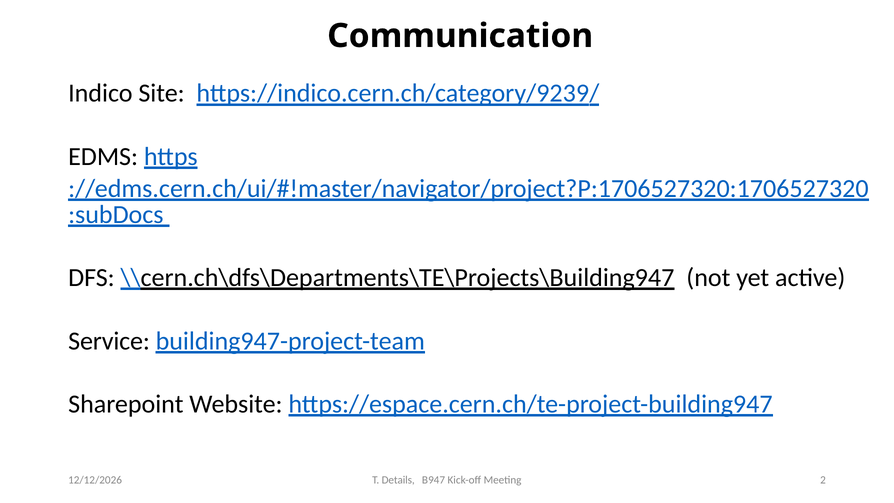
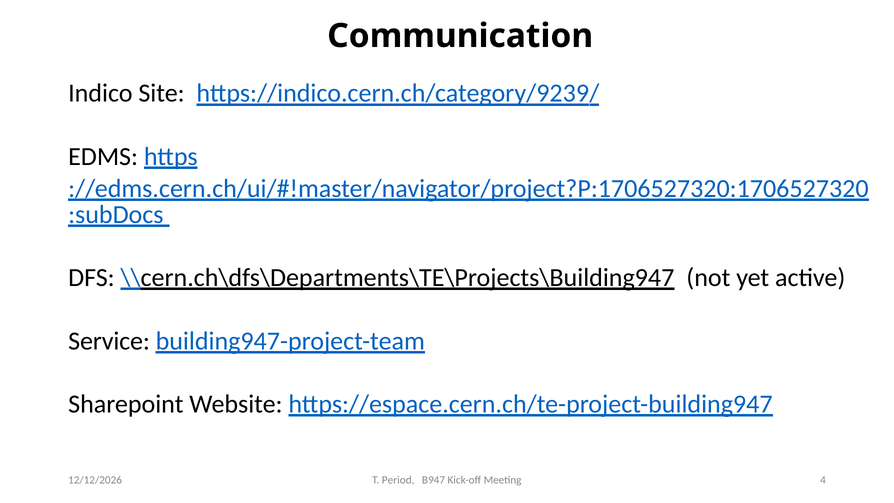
Details: Details -> Period (398, 480)
2: 2 -> 4 (823, 480)
